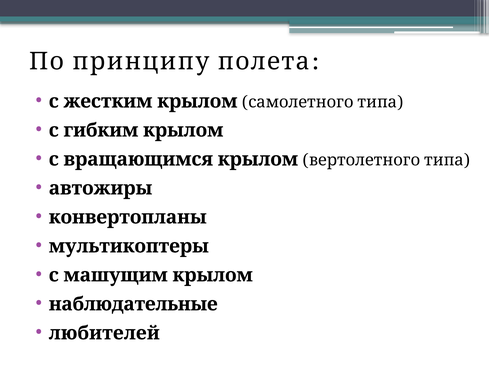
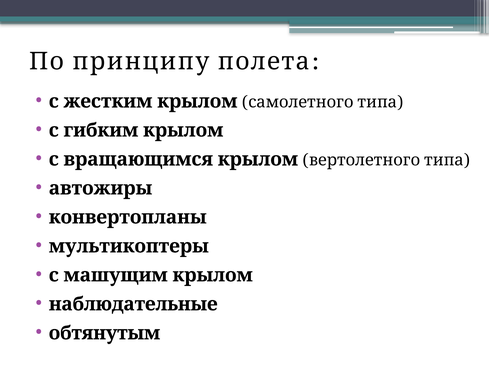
любителей: любителей -> обтянутым (104, 333)
